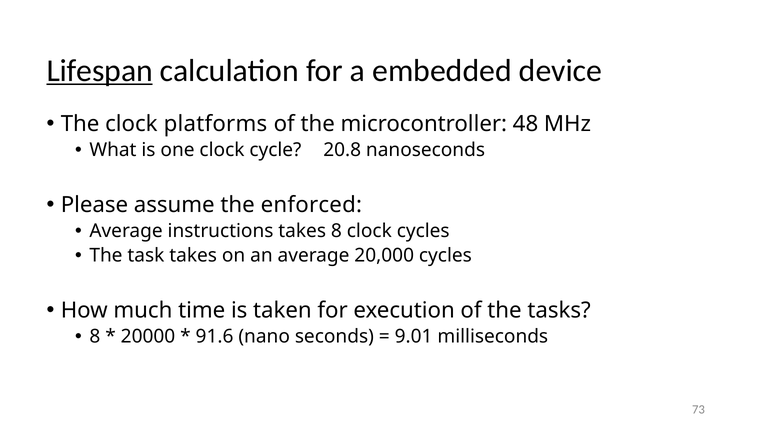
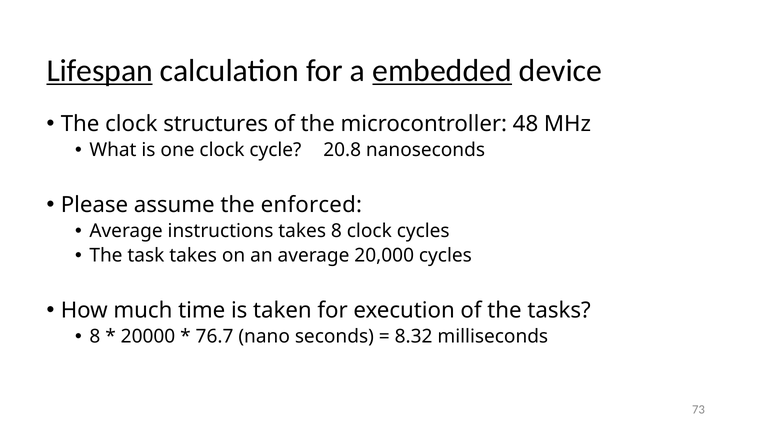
embedded underline: none -> present (442, 71)
platforms: platforms -> structures (216, 124)
91.6: 91.6 -> 76.7 (215, 337)
9.01: 9.01 -> 8.32 (414, 337)
